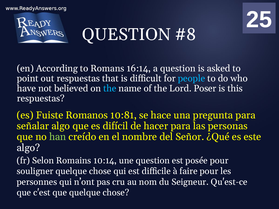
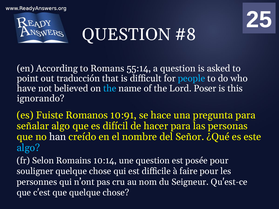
16:14: 16:14 -> 55:14 (139, 68)
out respuestas: respuestas -> traducción (78, 79)
respuestas: respuestas -> ignorando (41, 99)
10:81: 10:81 -> 10:91 (124, 115)
han colour: light green -> white (58, 137)
algo colour: white -> light blue (28, 148)
